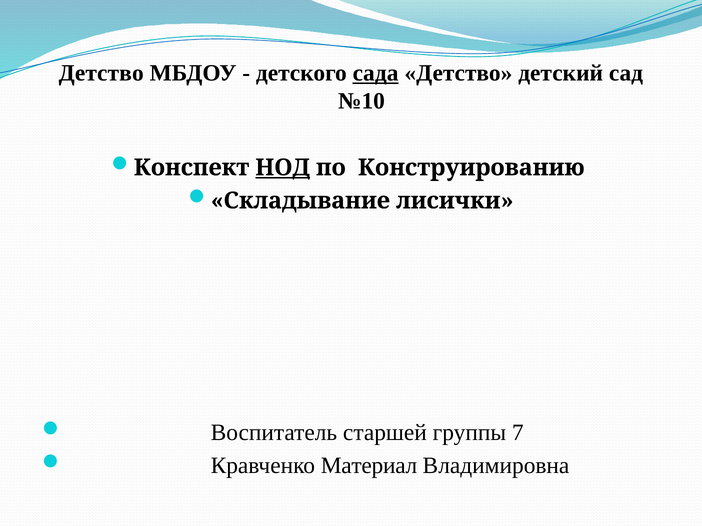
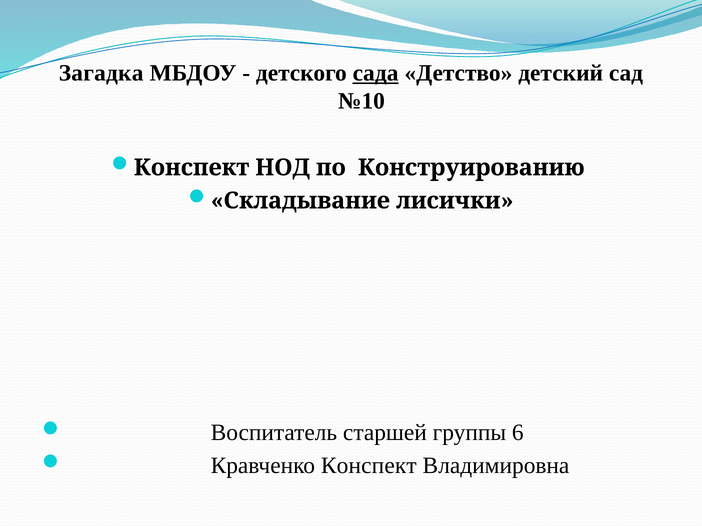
Детство: Детство -> Загадка (101, 73)
НОД underline: present -> none (283, 168)
7: 7 -> 6 (518, 433)
Кравченко Материал: Материал -> Конспект (369, 466)
